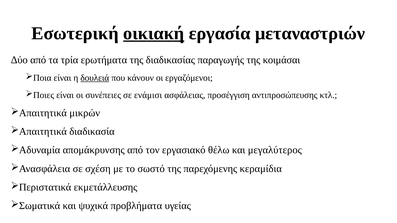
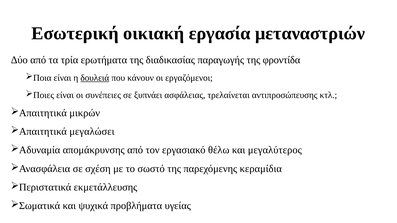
οικιακή underline: present -> none (154, 33)
κοιμάσαι: κοιμάσαι -> φροντίδα (282, 60)
ενάμισι: ενάμισι -> ξυπνάει (148, 95)
προσέγγιση: προσέγγιση -> τρελαίνεται (229, 95)
διαδικασία: διαδικασία -> μεγαλώσει (92, 132)
